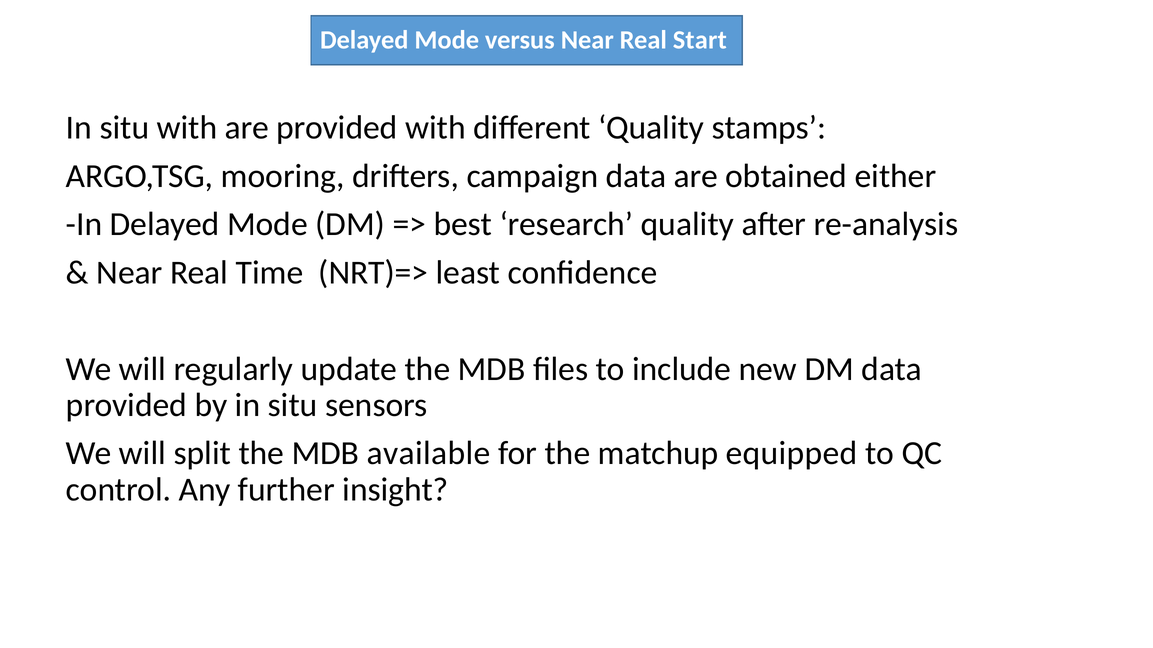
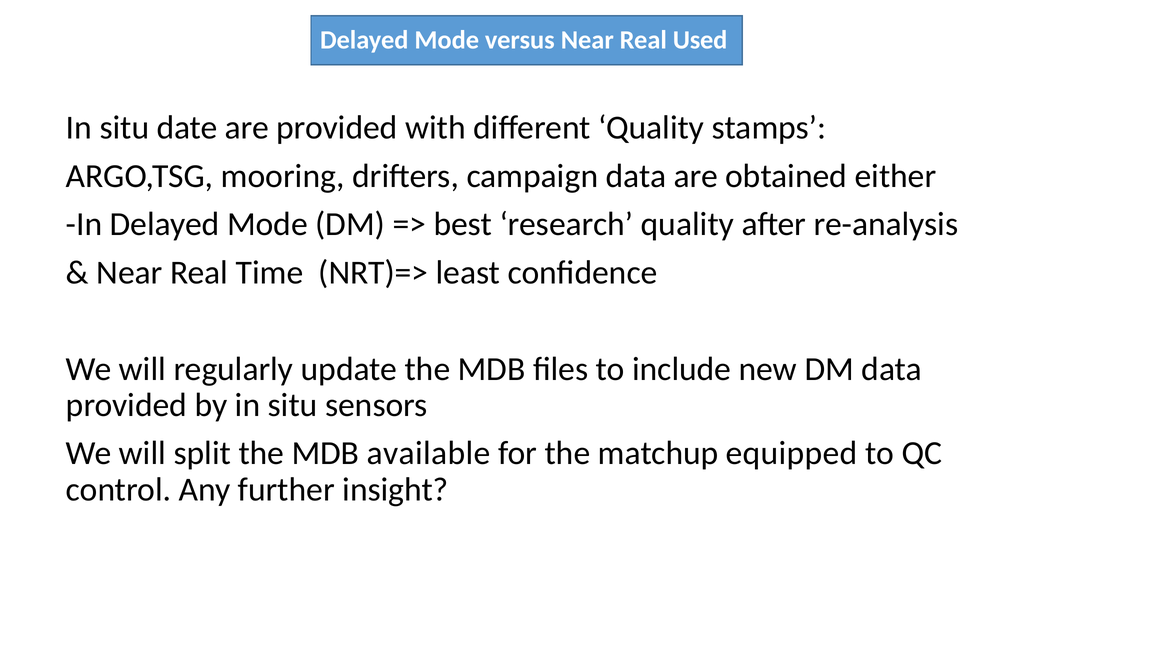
Start: Start -> Used (700, 40)
situ with: with -> date (187, 128)
